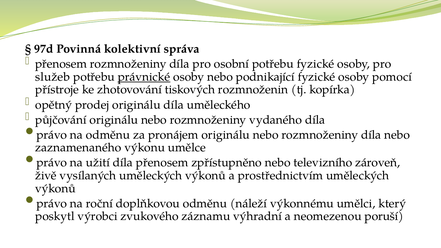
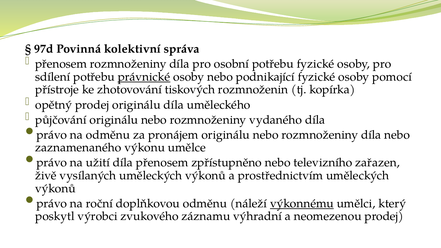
služeb: služeb -> sdílení (53, 77)
zároveň: zároveň -> zařazen (378, 163)
výkonnému underline: none -> present (302, 204)
neomezenou poruší: poruší -> prodej (384, 216)
